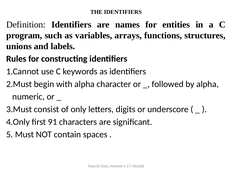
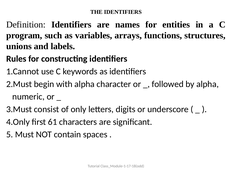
91: 91 -> 61 (53, 122)
